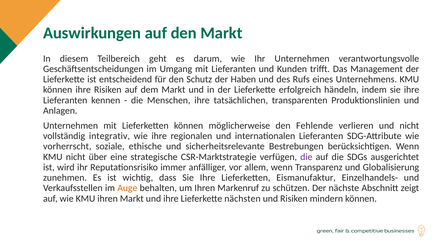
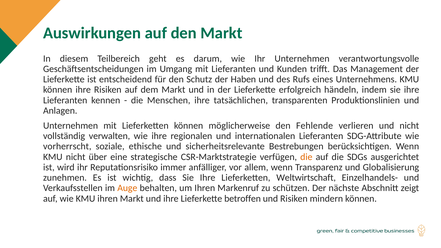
integrativ: integrativ -> verwalten (109, 136)
die colour: purple -> orange (306, 157)
Eismanufaktur: Eismanufaktur -> Weltwirtschaft (306, 178)
nächsten: nächsten -> betroffen (243, 199)
